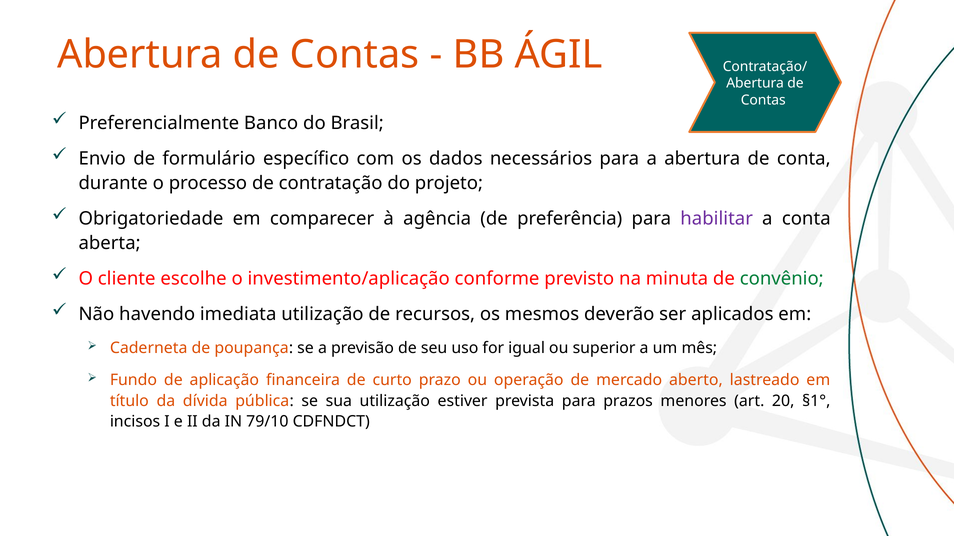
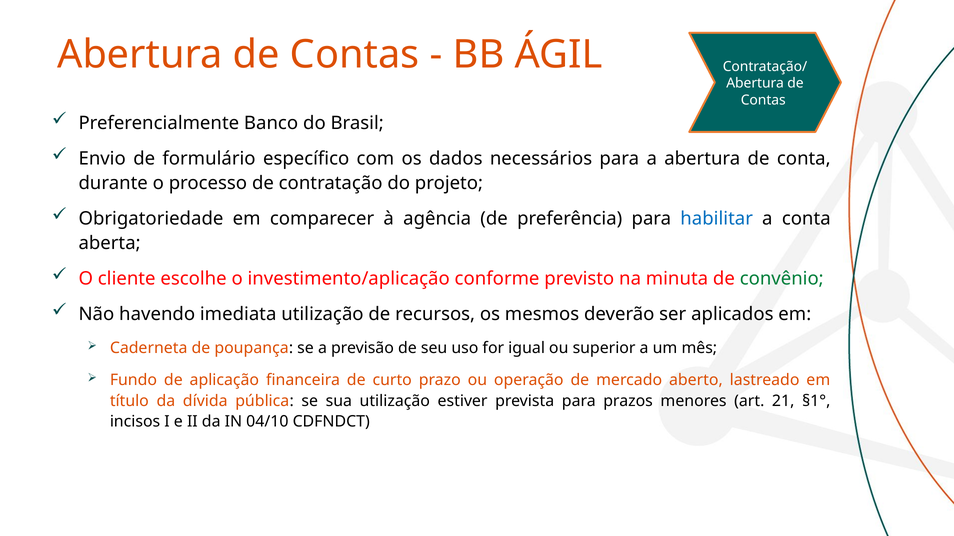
habilitar colour: purple -> blue (717, 219)
20: 20 -> 21 (783, 401)
79/10: 79/10 -> 04/10 (267, 422)
